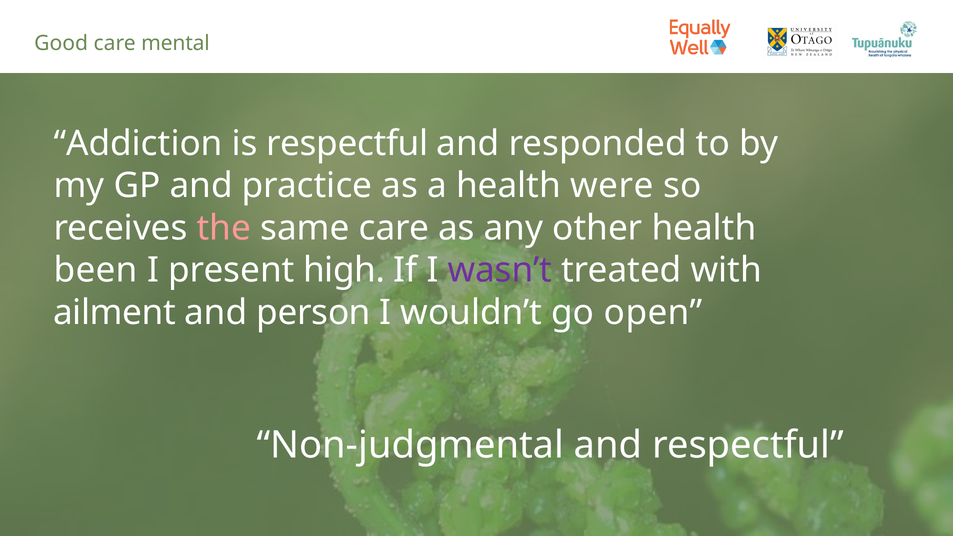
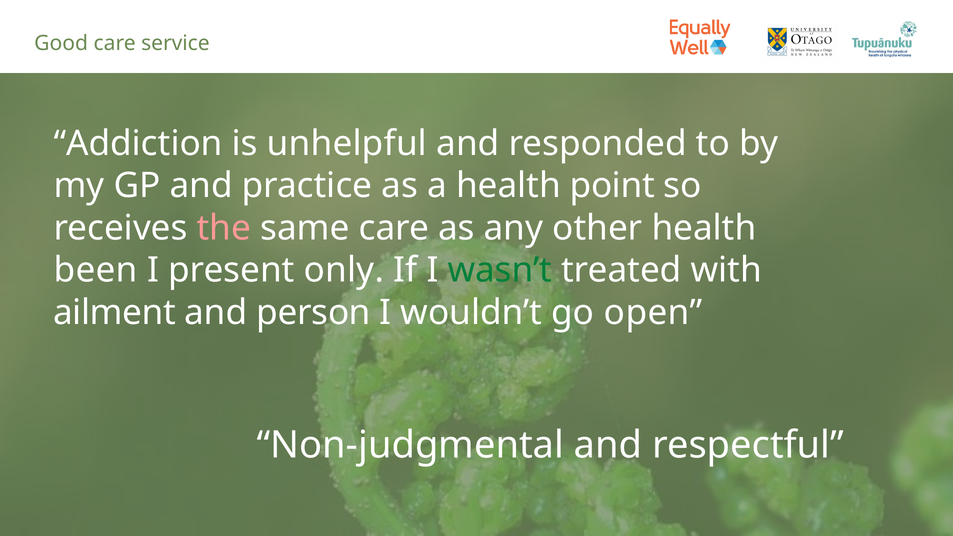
mental: mental -> service (175, 43)
is respectful: respectful -> unhelpful (347, 143)
were: were -> point (612, 186)
high: high -> only (344, 270)
wasn’t colour: purple -> green (500, 270)
